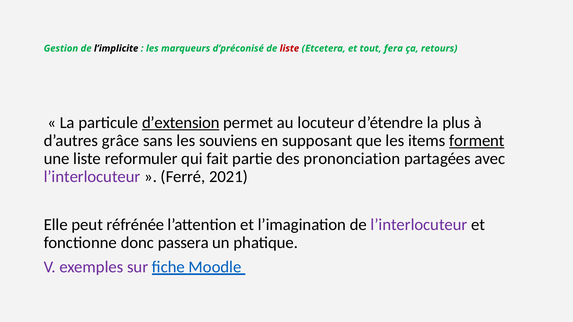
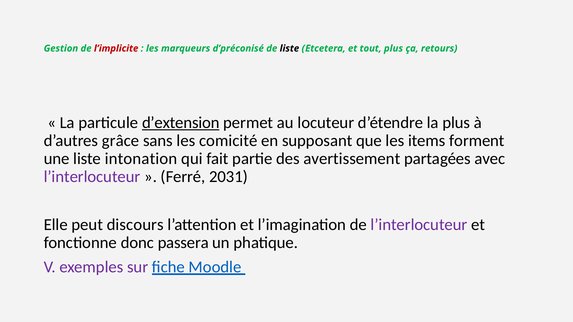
l’implicite colour: black -> red (116, 48)
liste colour: red -> black (289, 48)
tout fera: fera -> plus (393, 48)
souviens: souviens -> comicité (228, 141)
forment underline: present -> none (477, 141)
reformuler: reformuler -> intonation (141, 159)
prononciation: prononciation -> avertissement (352, 159)
2021: 2021 -> 2031 (229, 177)
réfrénée: réfrénée -> discours (135, 225)
